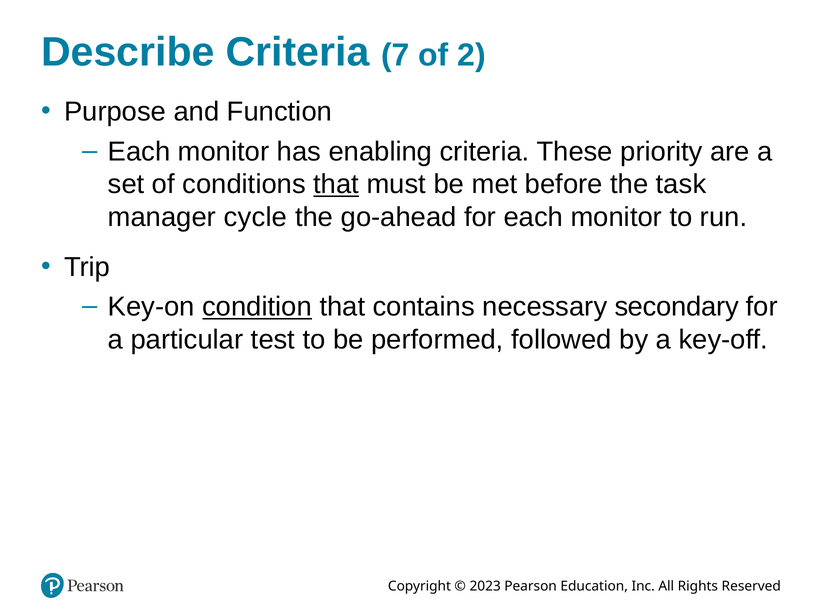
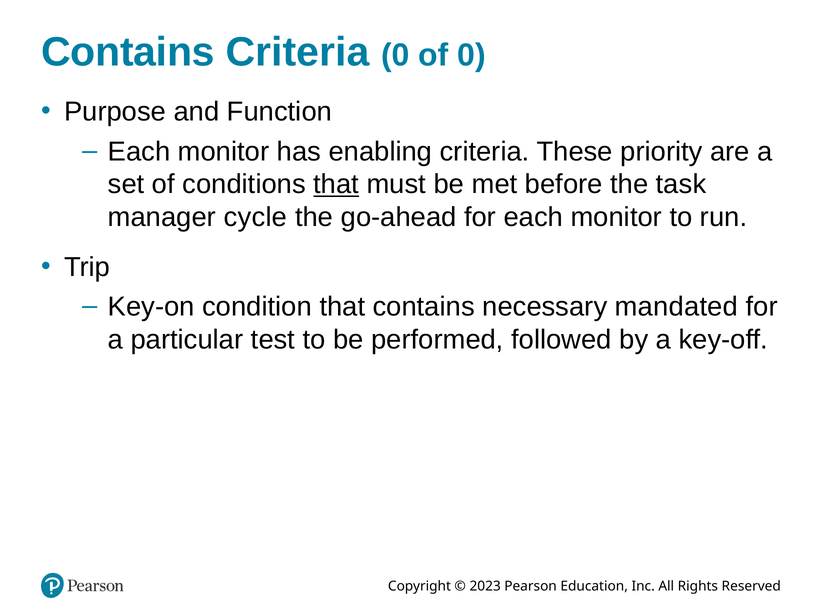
Describe: Describe -> Contains (128, 52)
Criteria 7: 7 -> 0 (395, 55)
of 2: 2 -> 0 (472, 55)
condition underline: present -> none (257, 307)
secondary: secondary -> mandated (676, 307)
